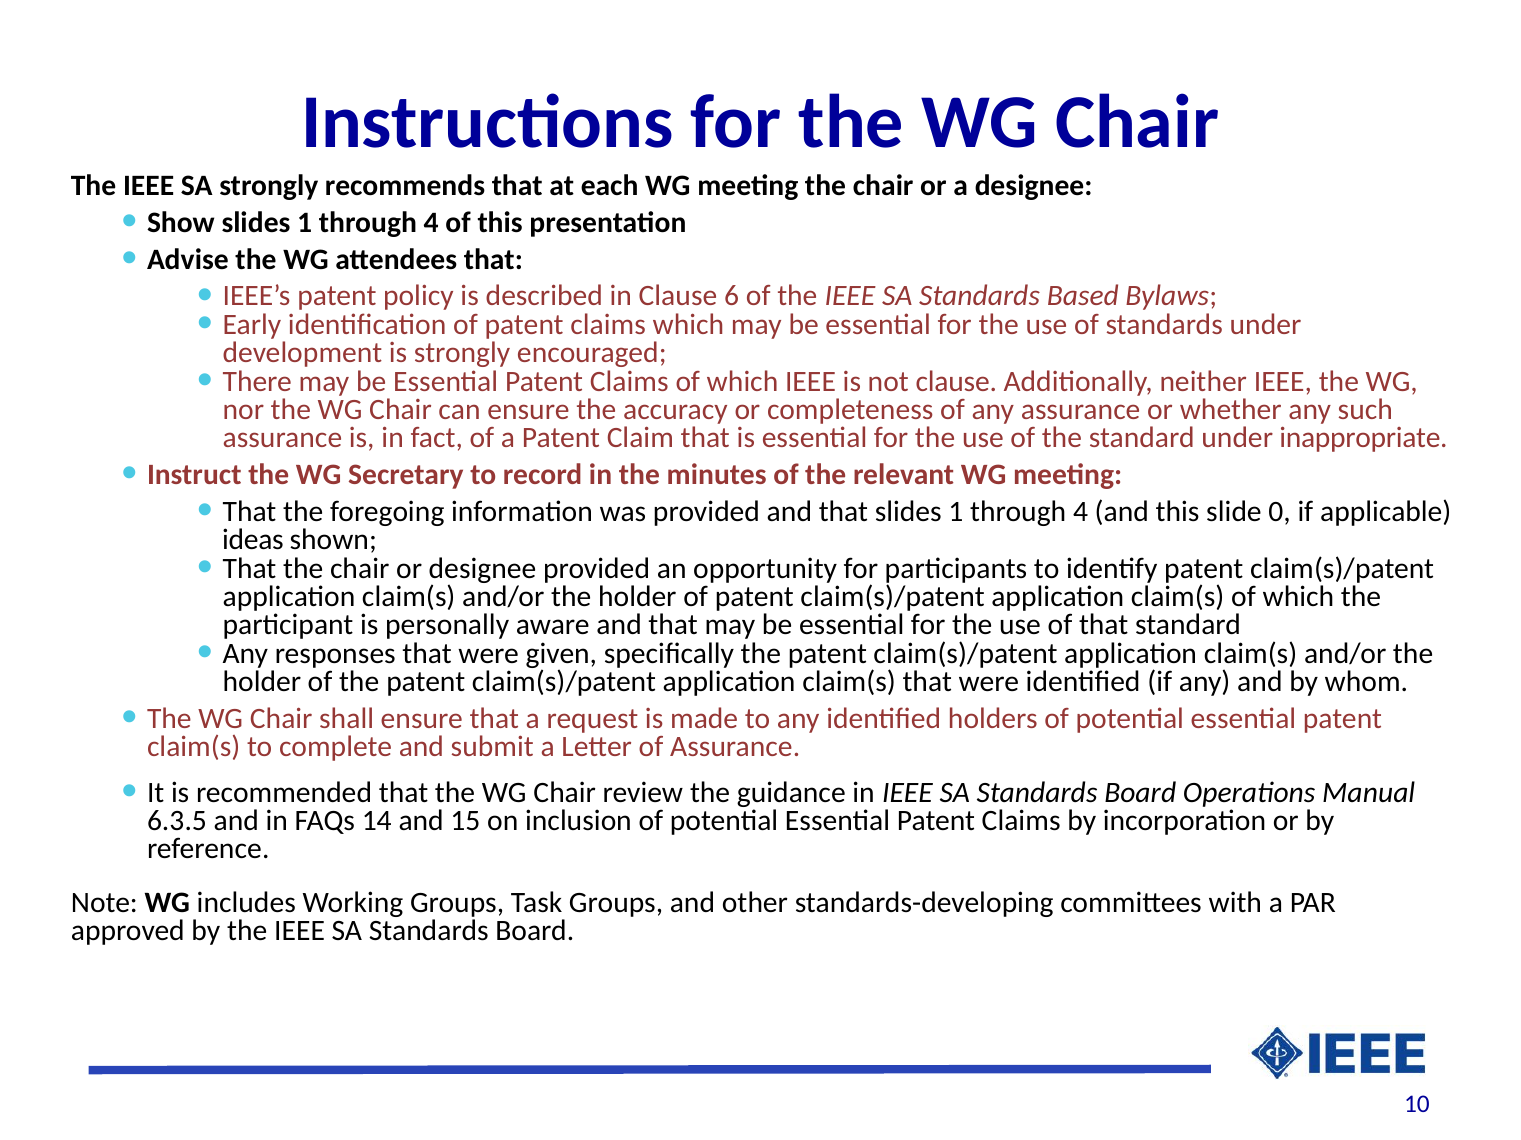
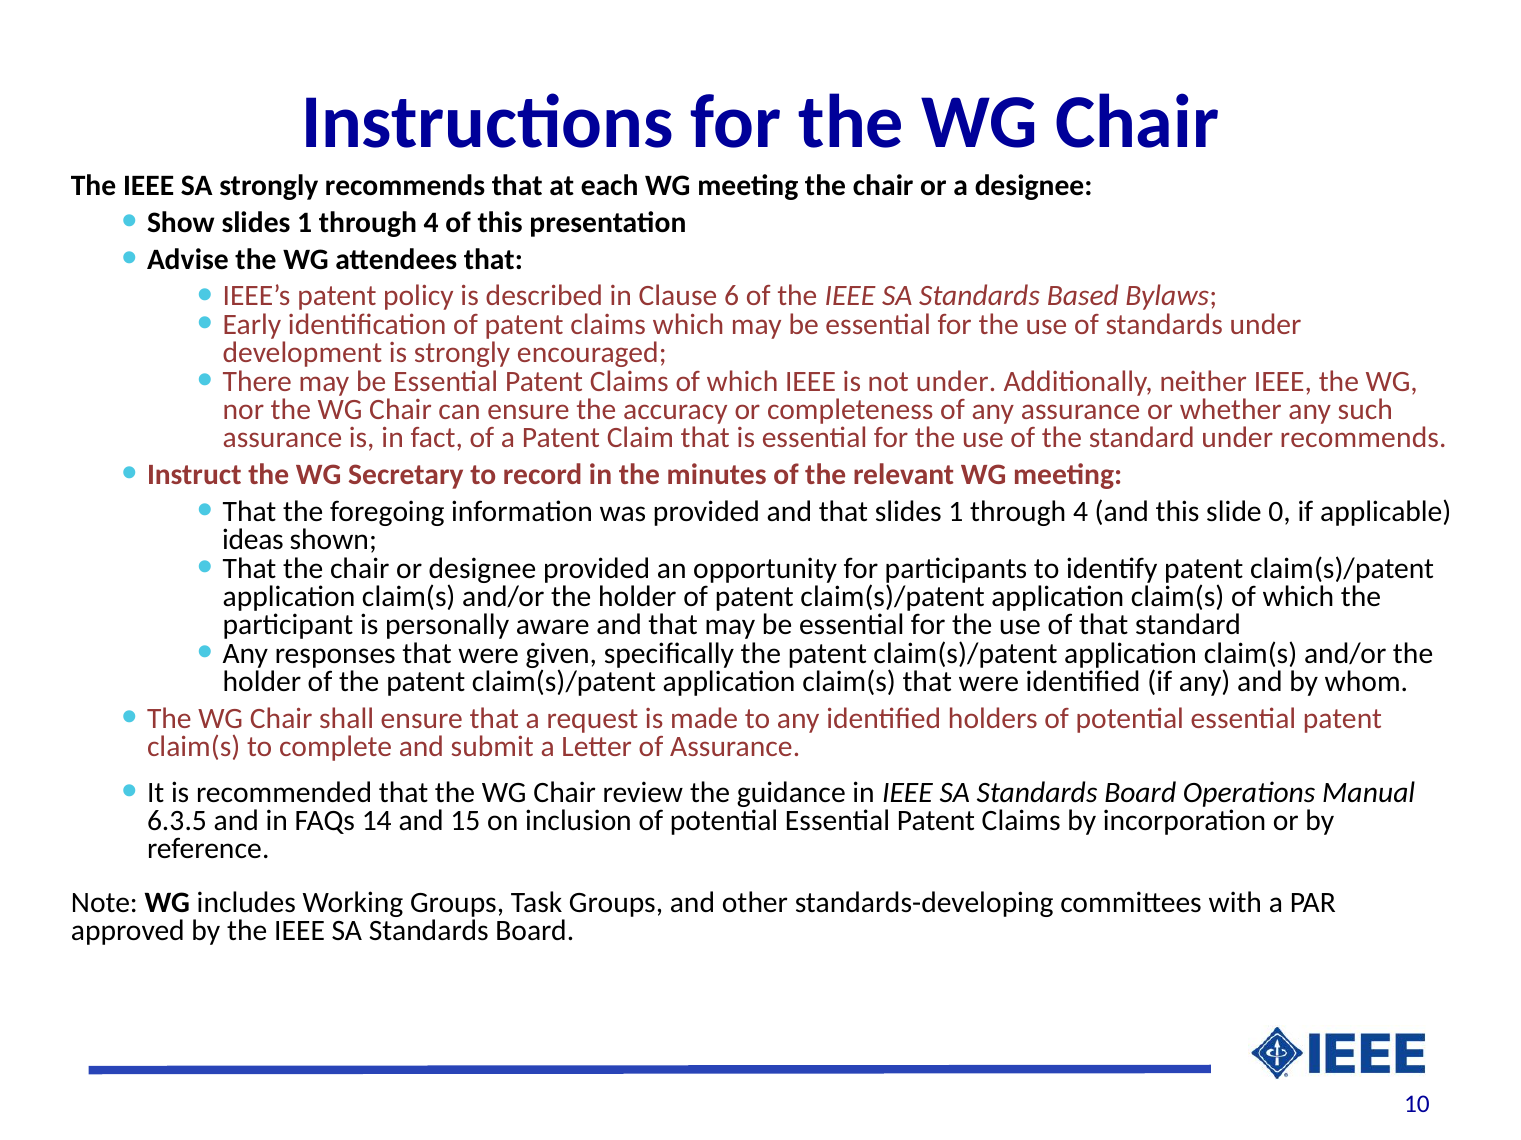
not clause: clause -> under (956, 382)
under inappropriate: inappropriate -> recommends (1363, 438)
